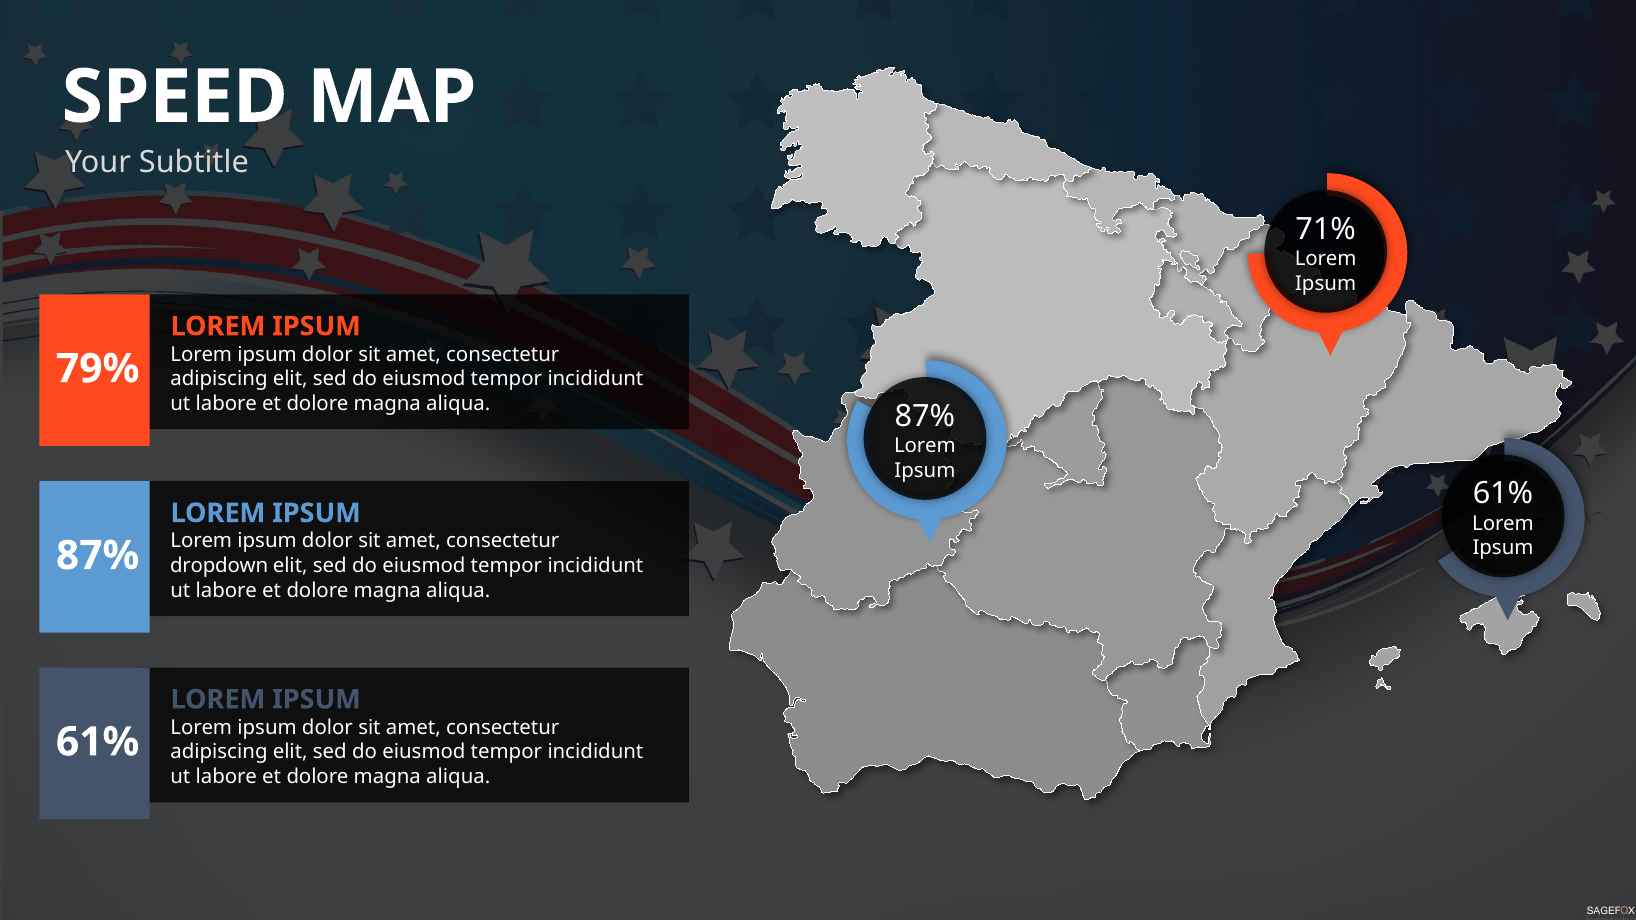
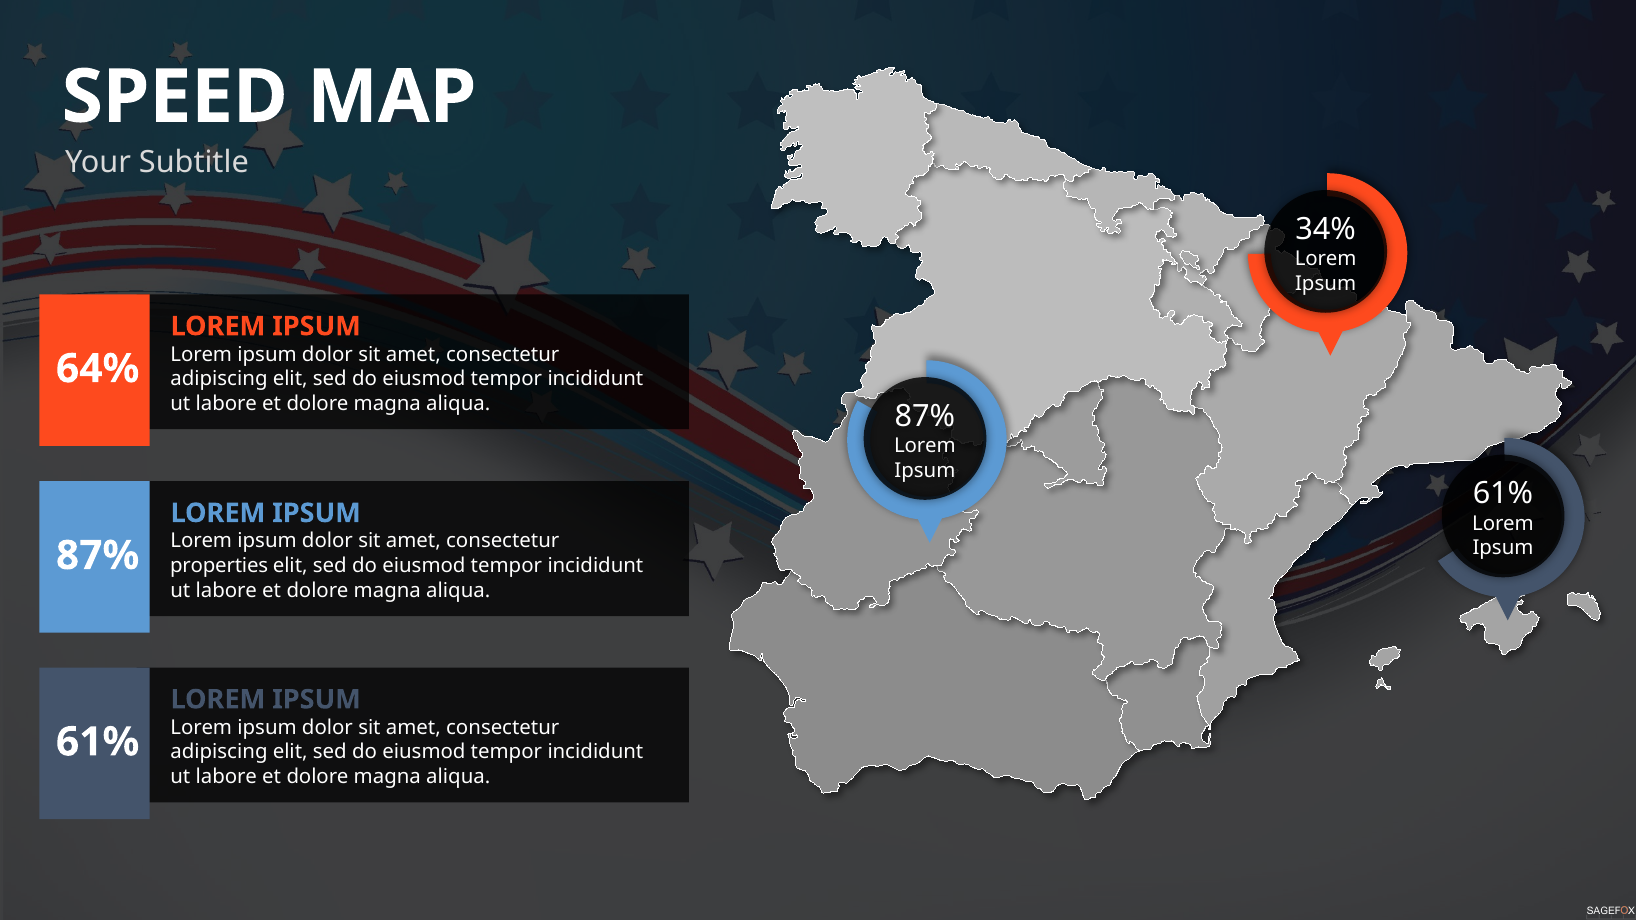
71%: 71% -> 34% (1326, 229)
79%: 79% -> 64% (98, 369)
dropdown: dropdown -> properties (219, 566)
